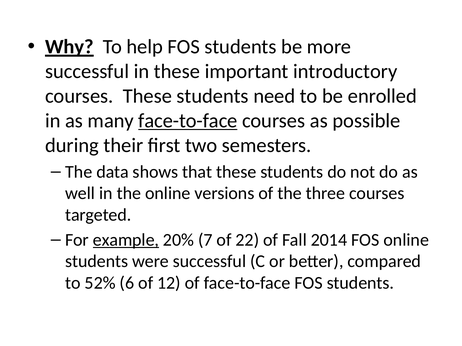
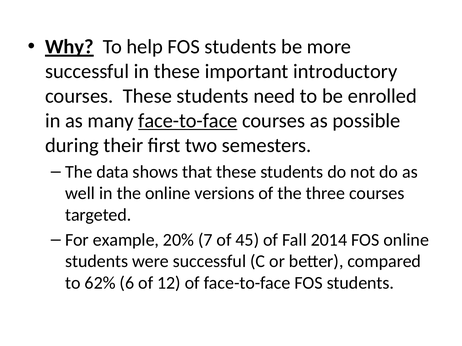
example underline: present -> none (126, 240)
22: 22 -> 45 (247, 240)
52%: 52% -> 62% (100, 283)
